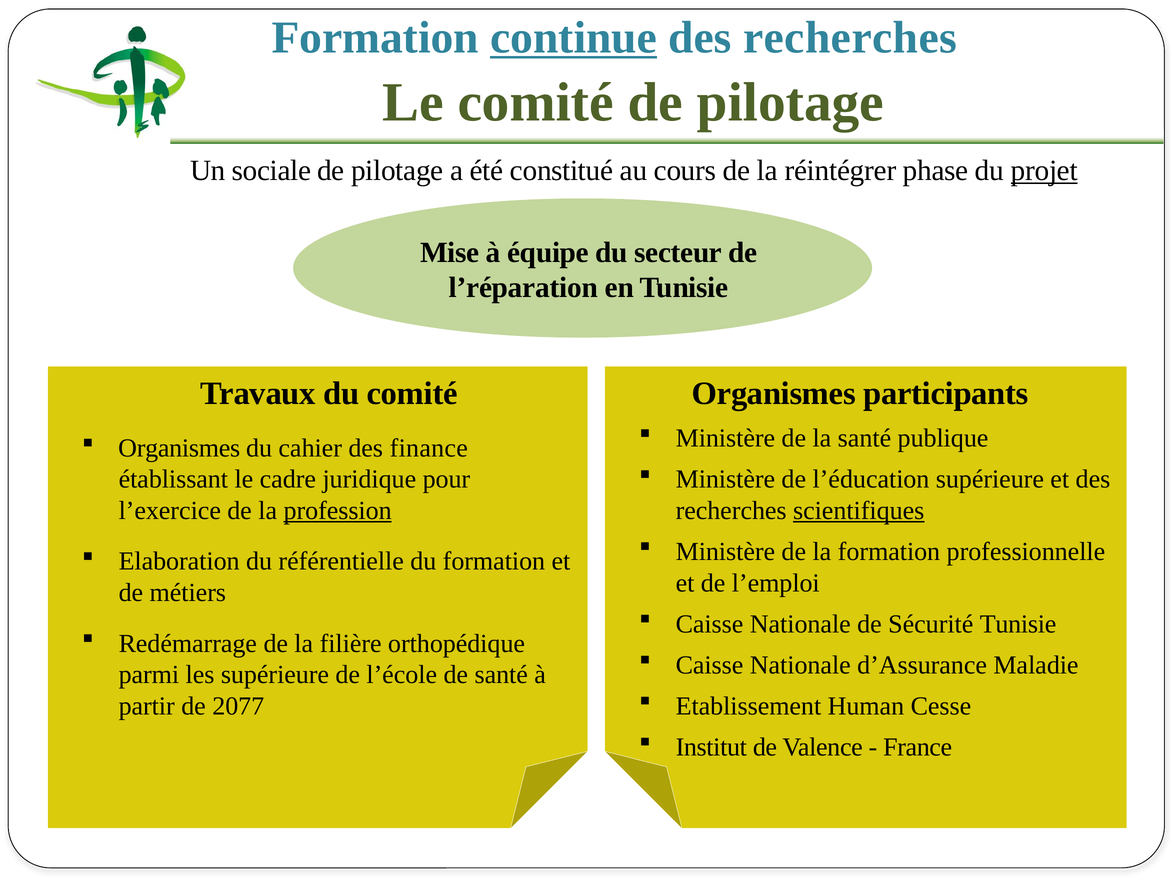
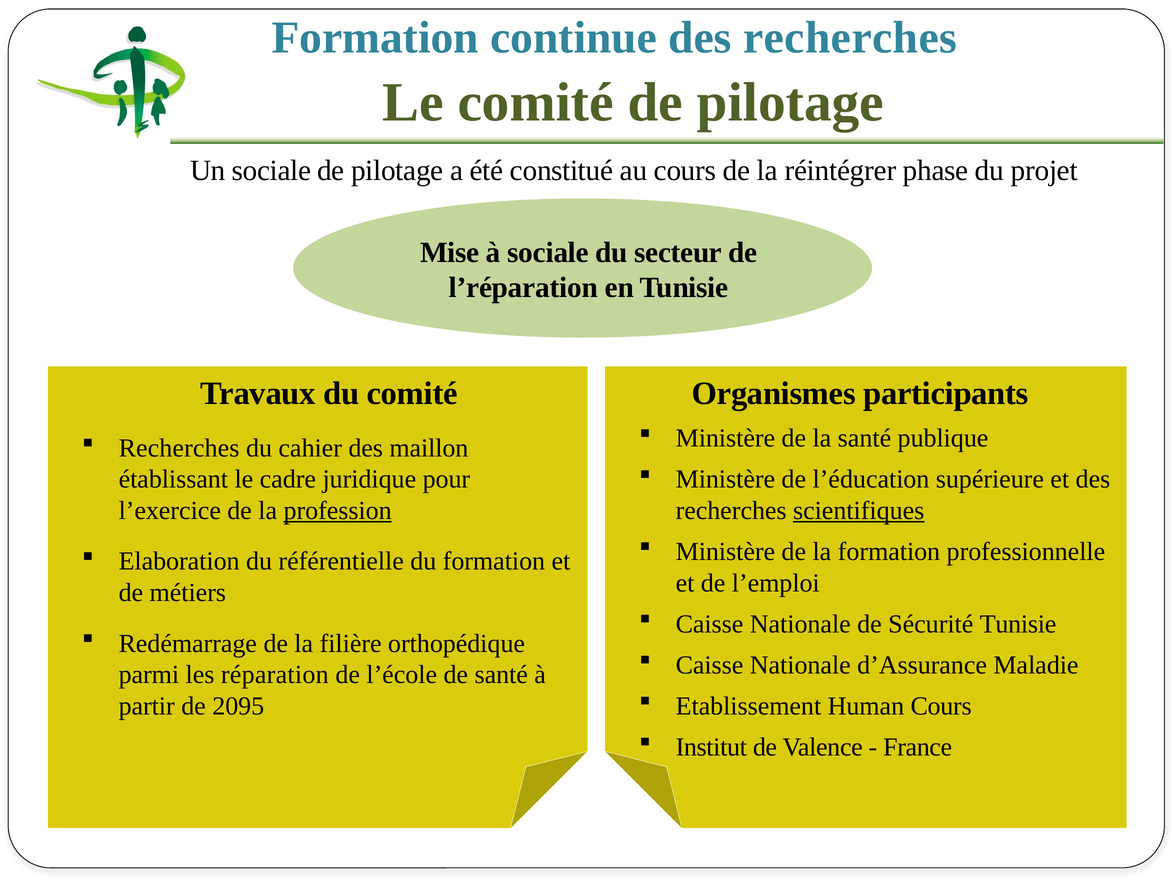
continue underline: present -> none (574, 38)
projet underline: present -> none (1044, 171)
à équipe: équipe -> sociale (548, 252)
Organismes: Organismes -> Recherches (179, 448)
finance: finance -> maillon (429, 448)
les supérieure: supérieure -> réparation (275, 675)
Human Cesse: Cesse -> Cours (941, 706)
2077: 2077 -> 2095 (238, 706)
